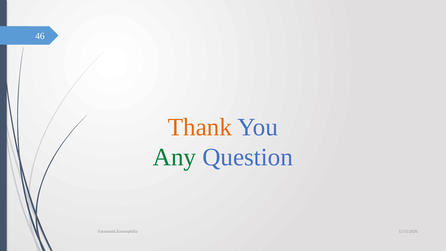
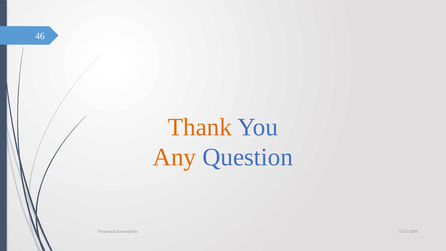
Any colour: green -> orange (175, 157)
